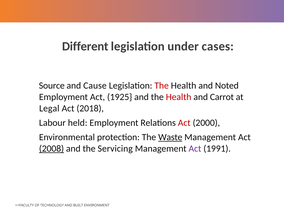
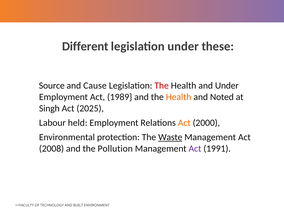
cases: cases -> these (218, 46)
and Noted: Noted -> Under (227, 86)
1925: 1925 -> 1989 (120, 97)
Health colour: red -> orange (179, 97)
Carrot: Carrot -> Noted (222, 97)
Legal: Legal -> Singh (49, 108)
2018: 2018 -> 2025 (90, 108)
Act colour: red -> orange (184, 123)
2008 underline: present -> none (51, 149)
Servicing: Servicing -> Pollution (115, 149)
